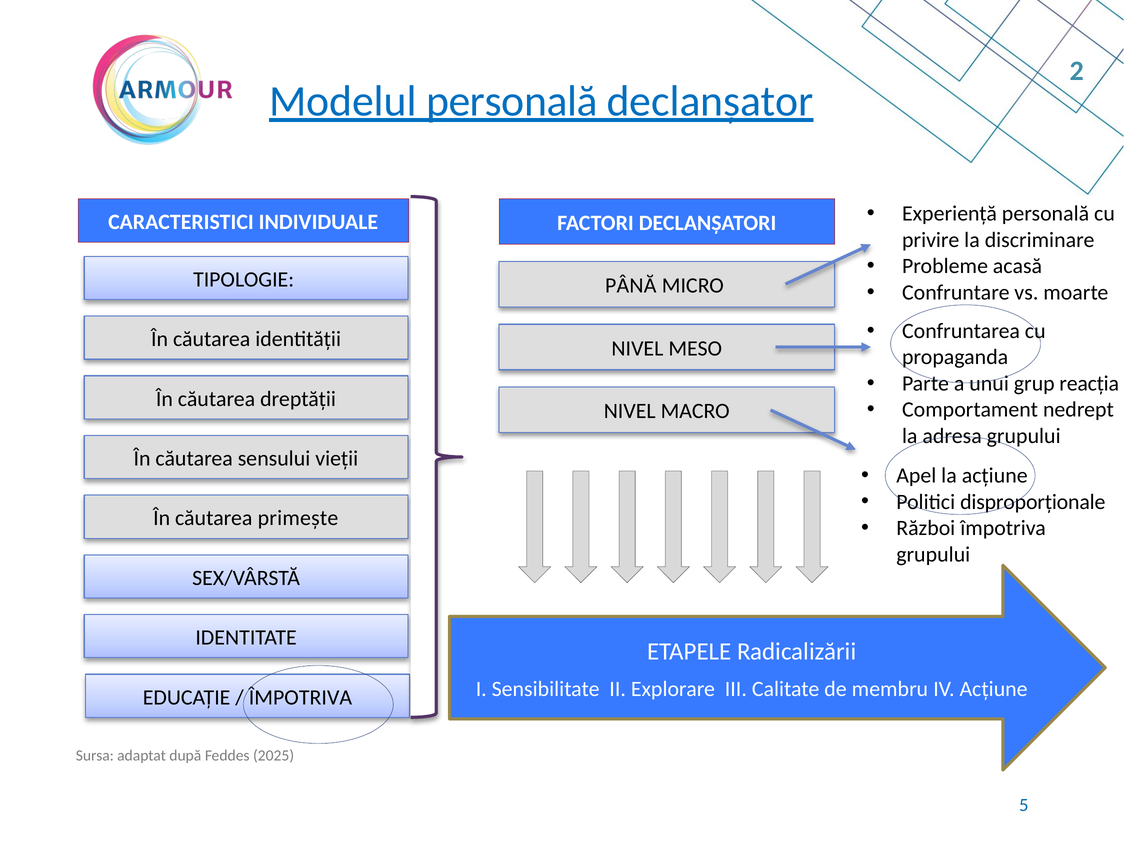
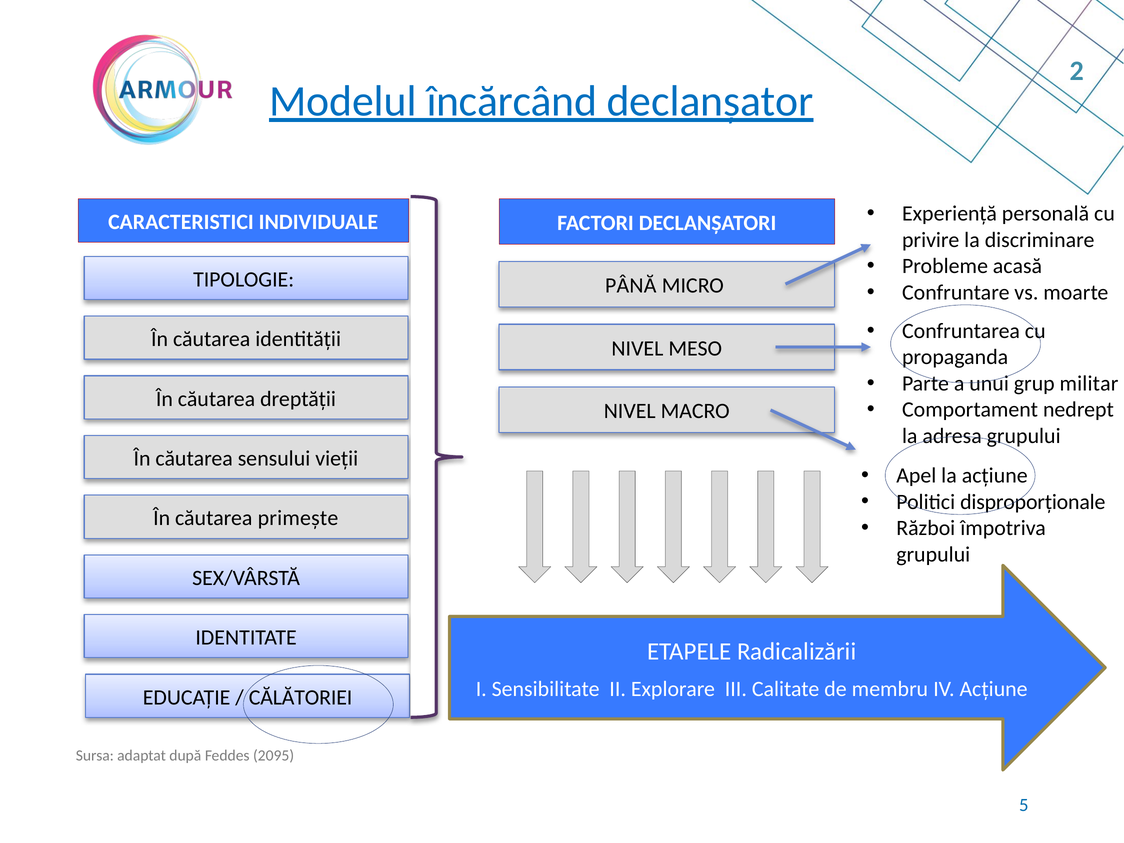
Modelul personală: personală -> încărcând (512, 101)
reacția: reacția -> militar (1089, 383)
ÎMPOTRIVA: ÎMPOTRIVA -> CĂLĂTORIEI (301, 697)
2025: 2025 -> 2095 (274, 755)
